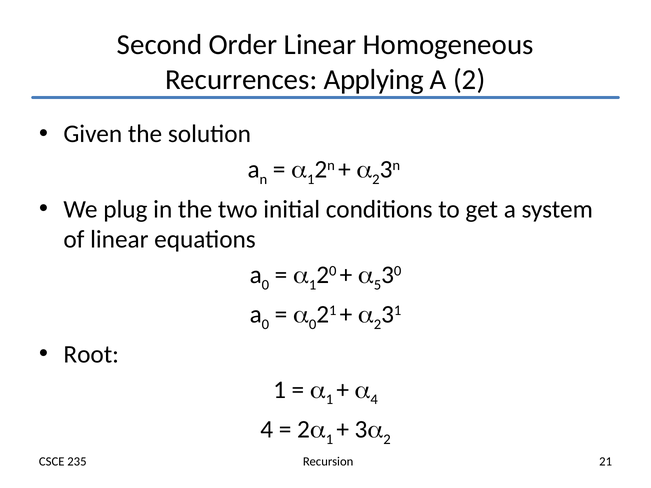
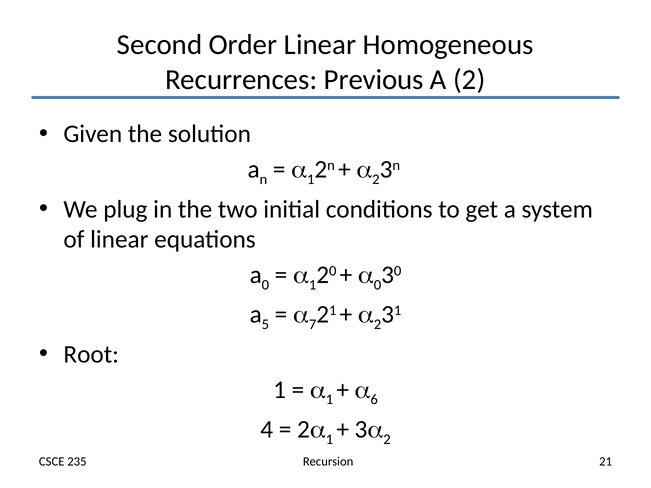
Applying: Applying -> Previous (374, 80)
5: 5 -> 0 (377, 285)
0: 0 -> 5 (265, 325)
0: 0 -> 7 (313, 325)
4: 4 -> 6 (374, 400)
